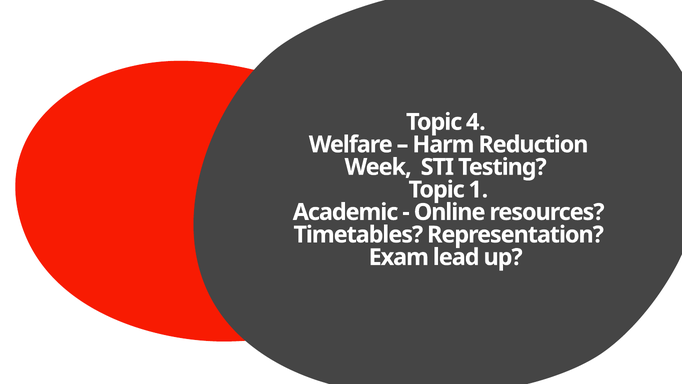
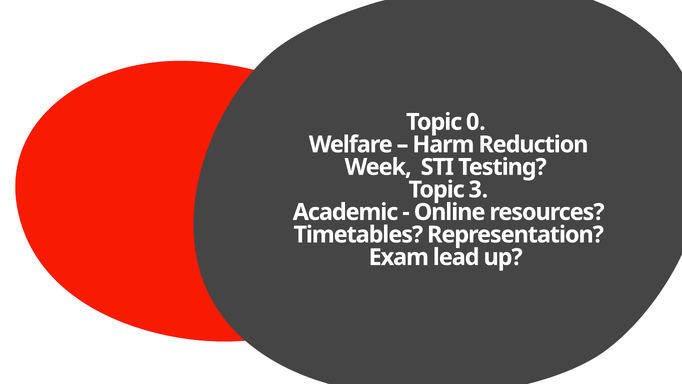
4: 4 -> 0 (476, 122)
1: 1 -> 3 (478, 189)
